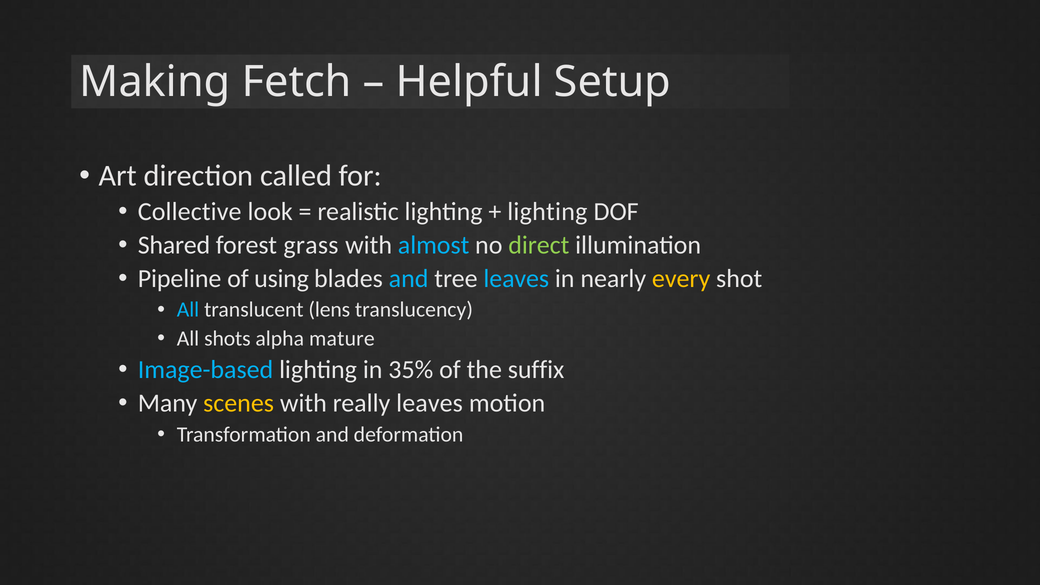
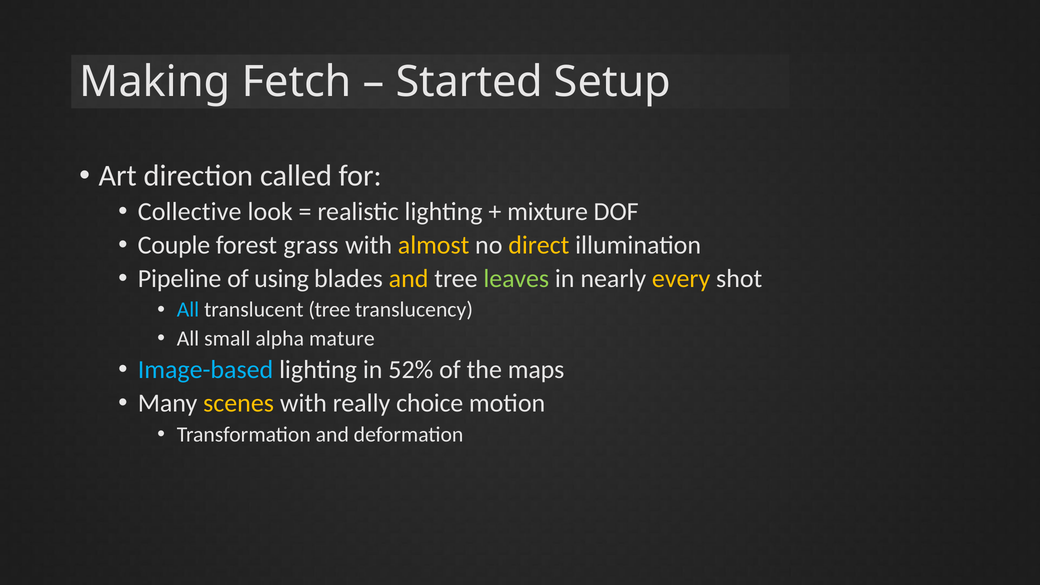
Helpful: Helpful -> Started (469, 82)
lighting: lighting -> mixture (548, 212)
Shared: Shared -> Couple (174, 245)
almost colour: light blue -> yellow (434, 245)
direct colour: light green -> yellow (539, 245)
and colour: light blue -> yellow (409, 279)
leaves colour: light blue -> light green (516, 279)
translucent lens: lens -> tree (329, 310)
shots: shots -> small (227, 339)
35%: 35% -> 52% (411, 370)
suffix: suffix -> maps (536, 370)
really leaves: leaves -> choice (430, 403)
